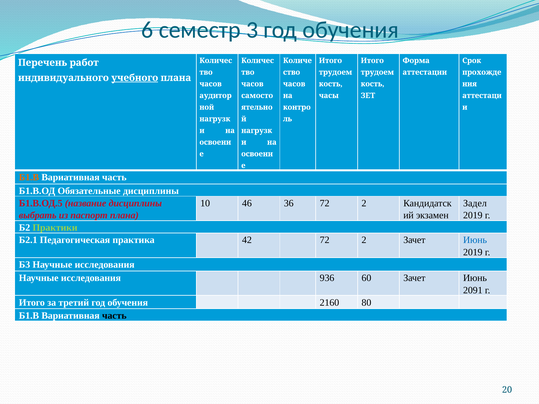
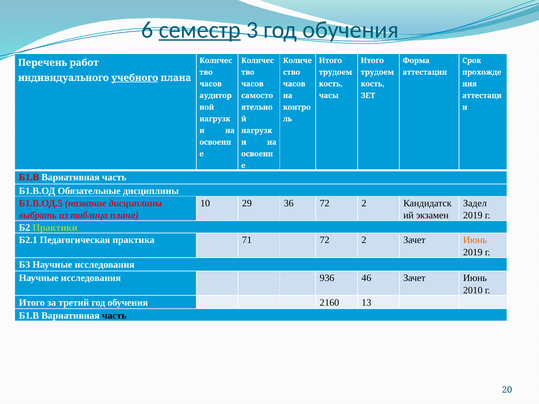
семестр underline: none -> present (200, 30)
Б1.В colour: orange -> red (29, 177)
46: 46 -> 29 (247, 203)
паспорт: паспорт -> таблица (89, 216)
42: 42 -> 71 (247, 240)
Июнь colour: blue -> orange (475, 240)
60: 60 -> 46 (366, 278)
2091: 2091 -> 2010 (473, 290)
80: 80 -> 13 (366, 303)
